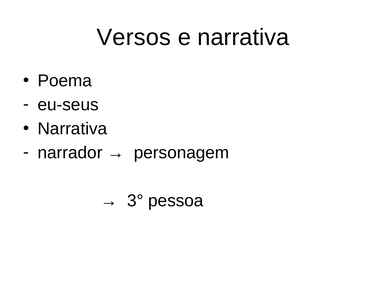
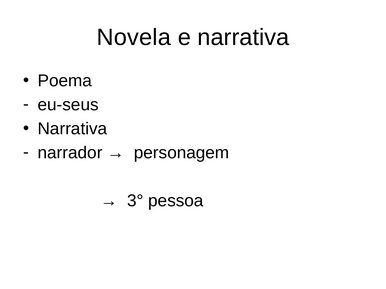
Versos: Versos -> Novela (134, 37)
